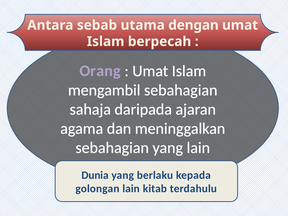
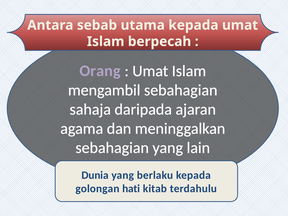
utama dengan: dengan -> kepada (193, 25)
golongan lain: lain -> hati (131, 189)
